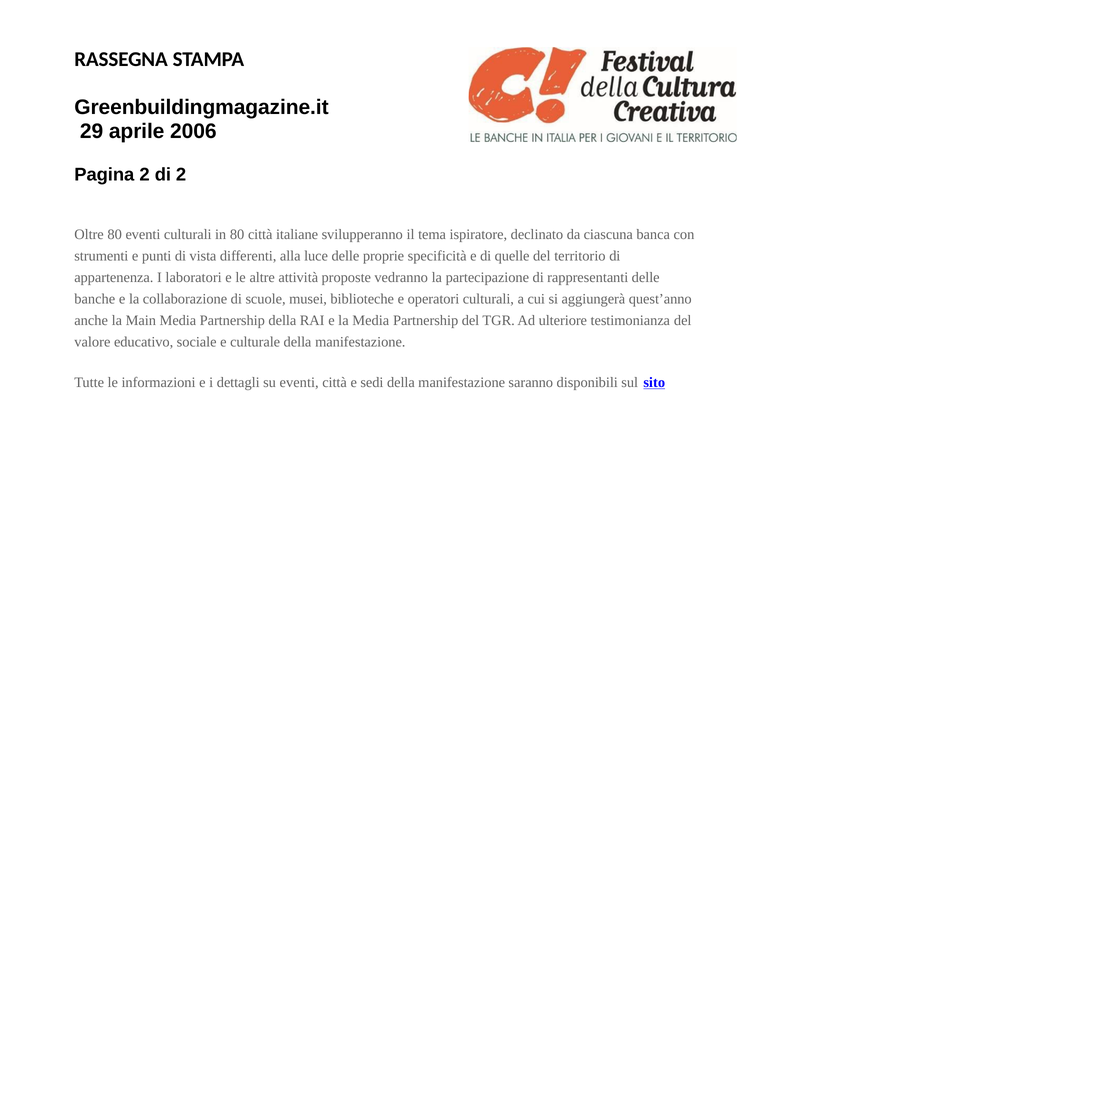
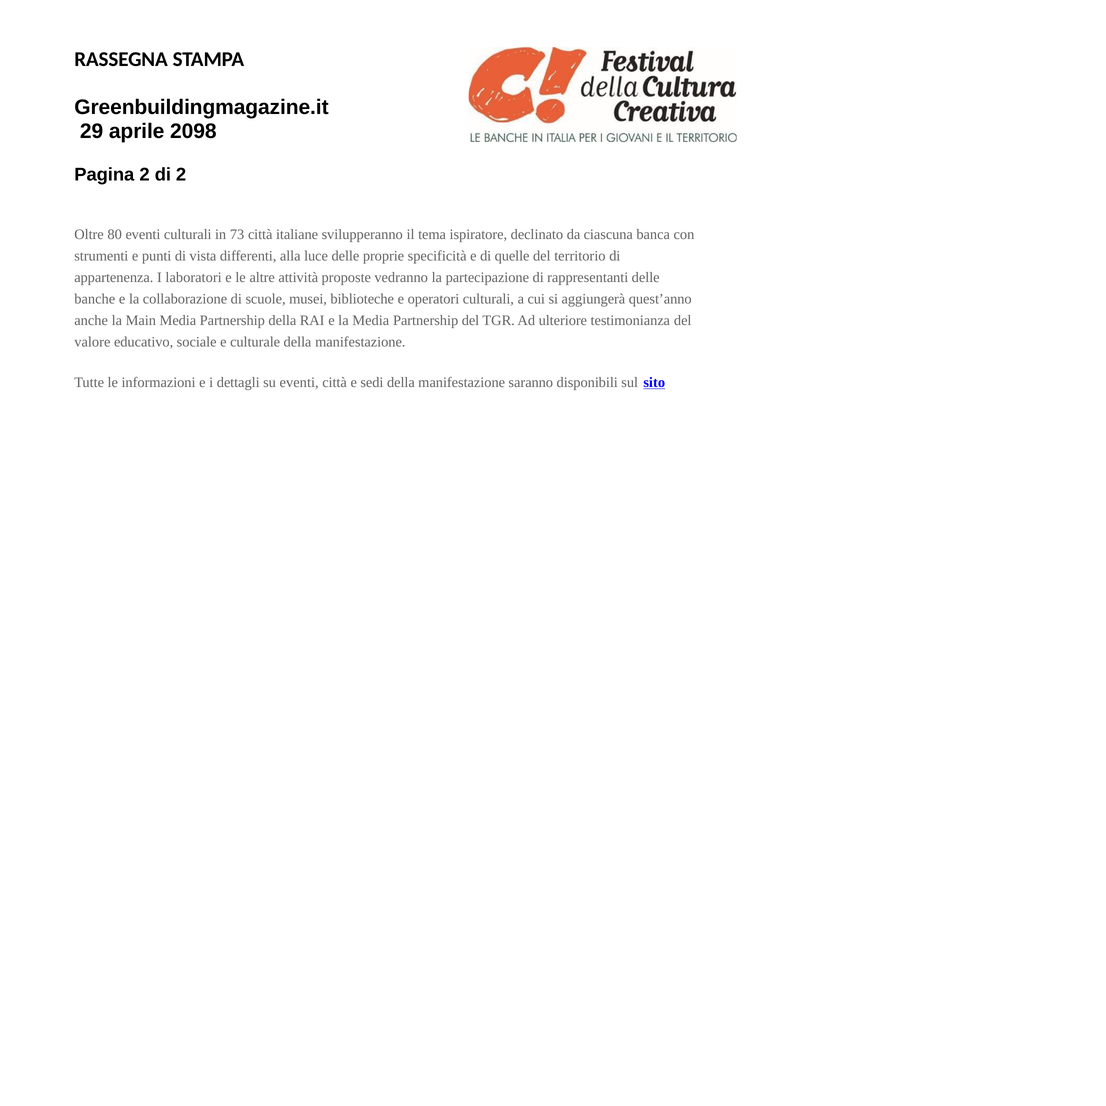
2006: 2006 -> 2098 (193, 132)
in 80: 80 -> 73 (237, 234)
